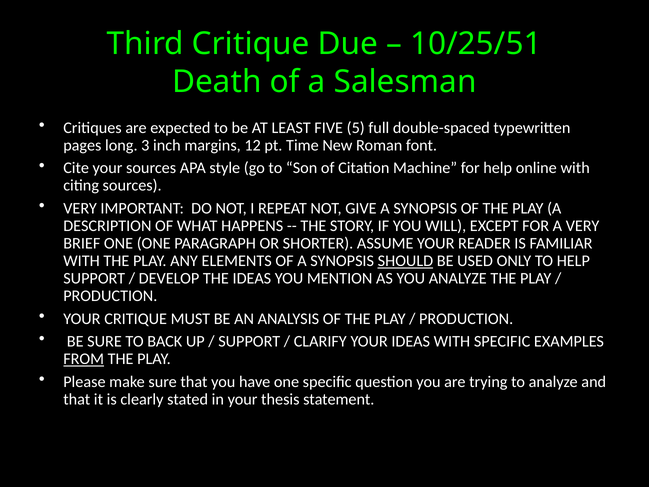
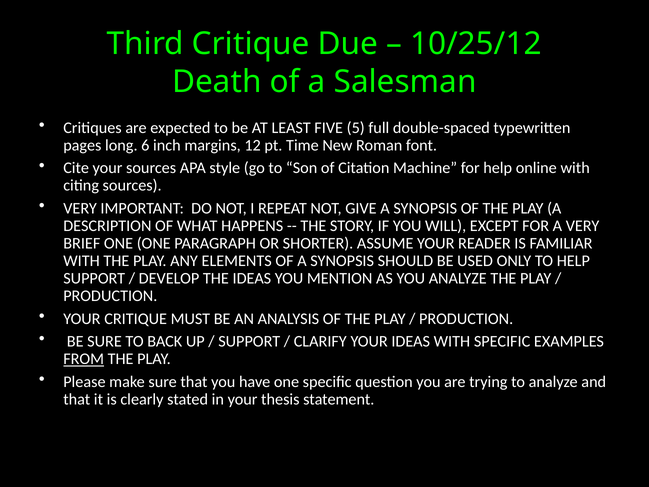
10/25/51: 10/25/51 -> 10/25/12 (476, 44)
3: 3 -> 6 (145, 145)
SHOULD underline: present -> none (405, 261)
